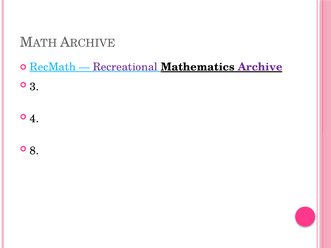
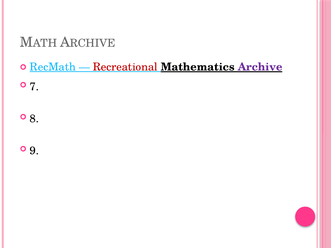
Recreational colour: purple -> red (125, 67)
3: 3 -> 7 (34, 87)
4: 4 -> 8 (34, 119)
8: 8 -> 9 (34, 151)
